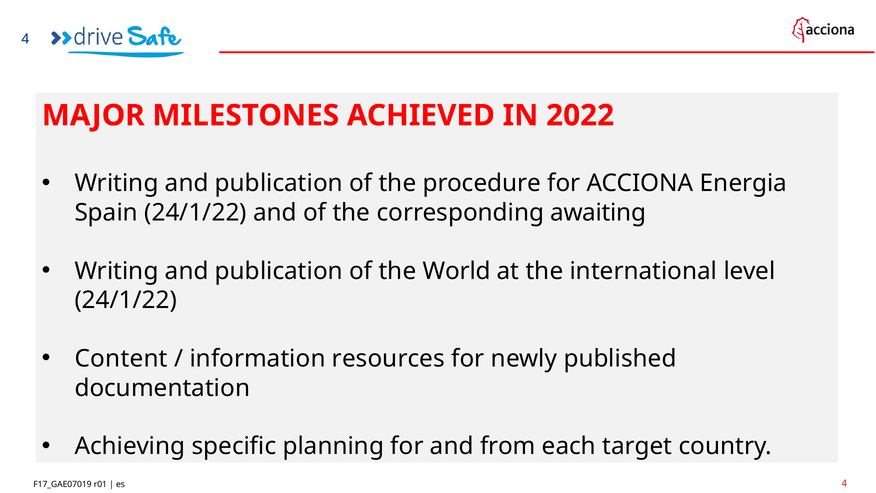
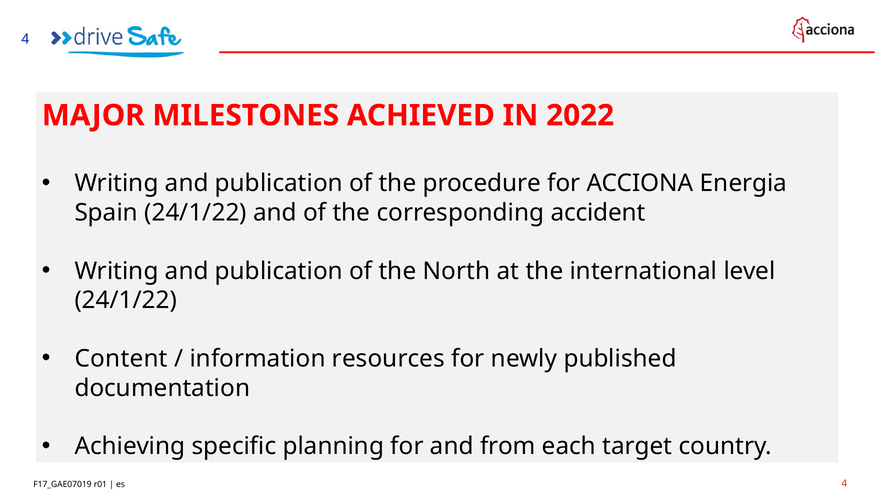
awaiting: awaiting -> accident (598, 213)
World: World -> North (456, 271)
